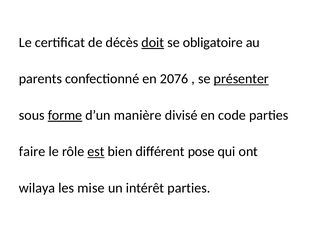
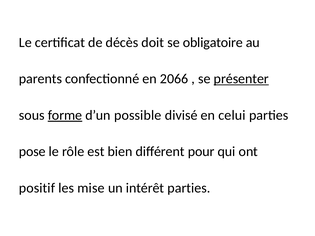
doit underline: present -> none (153, 43)
2076: 2076 -> 2066 (174, 79)
manière: manière -> possible (138, 115)
code: code -> celui (232, 115)
faire: faire -> pose (32, 152)
est underline: present -> none (96, 152)
pose: pose -> pour (201, 152)
wilaya: wilaya -> positif (37, 188)
